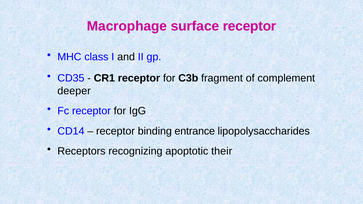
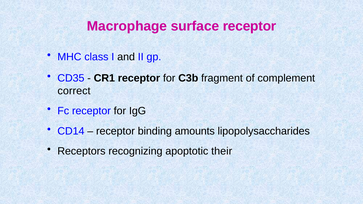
deeper: deeper -> correct (74, 91)
entrance: entrance -> amounts (195, 131)
